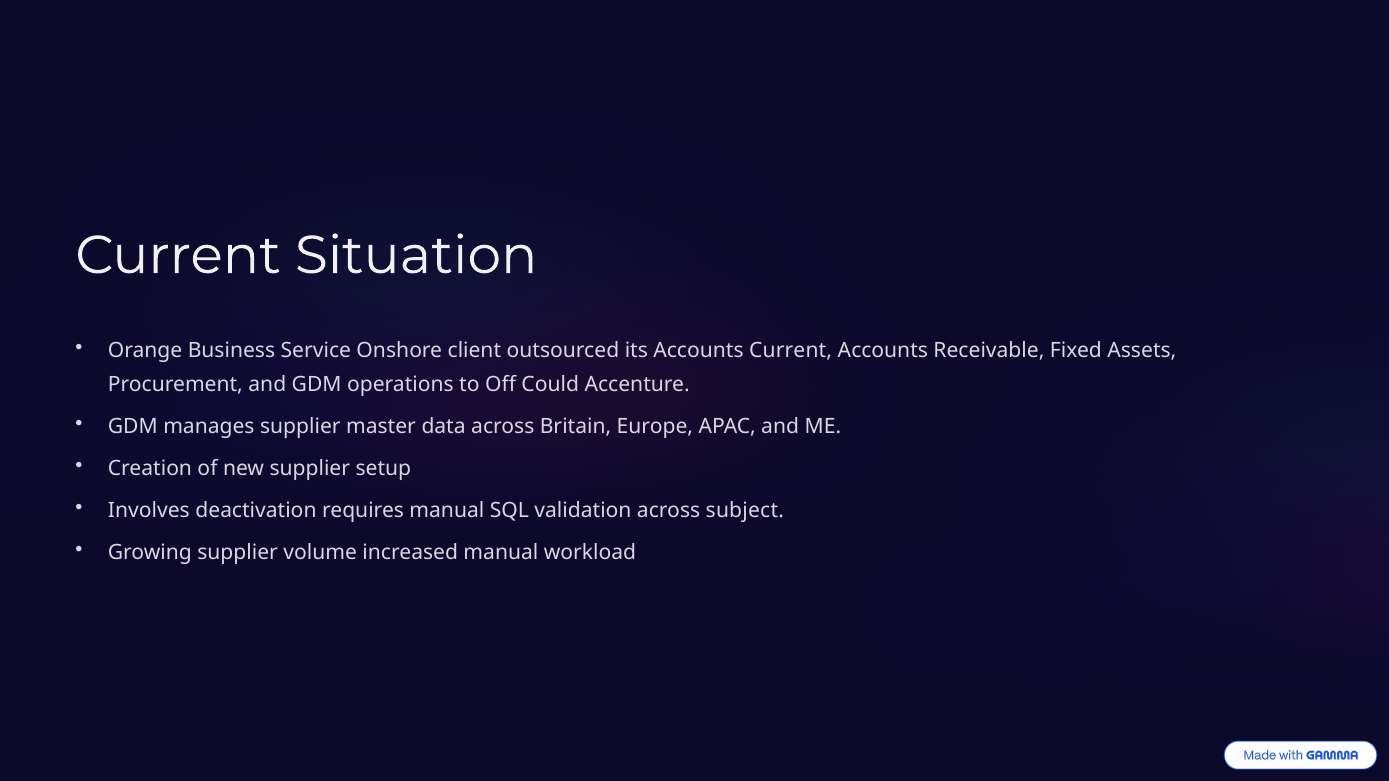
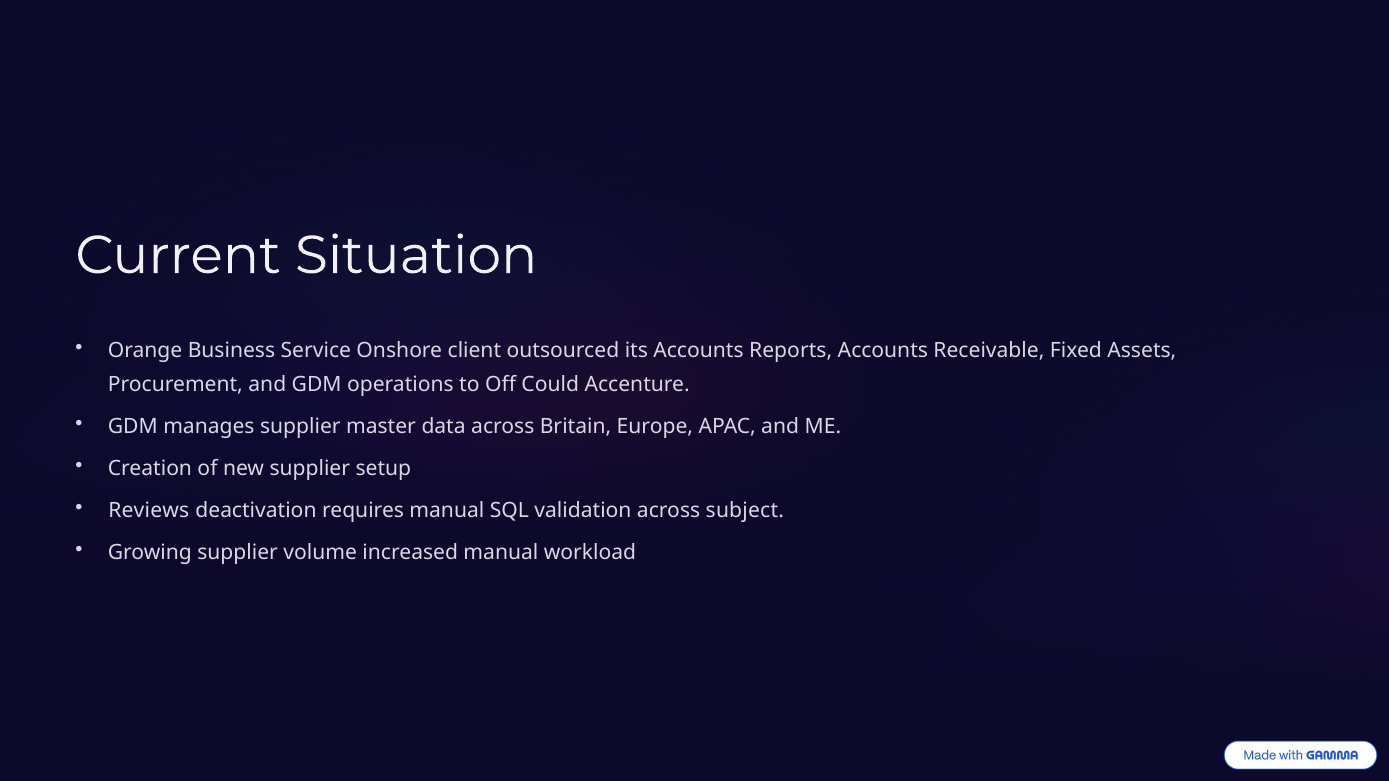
Accounts Current: Current -> Reports (791, 351)
Involves: Involves -> Reviews (149, 511)
